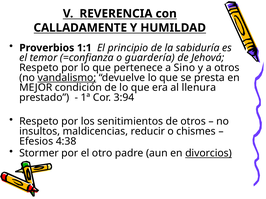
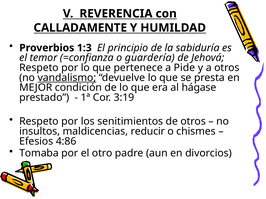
1:1: 1:1 -> 1:3 (84, 48)
Sino: Sino -> Pide (184, 68)
llenura: llenura -> hágase (199, 88)
3:94: 3:94 -> 3:19 (124, 98)
4:38: 4:38 -> 4:86 (66, 142)
Stormer: Stormer -> Tomaba (39, 154)
divorcios underline: present -> none (209, 154)
